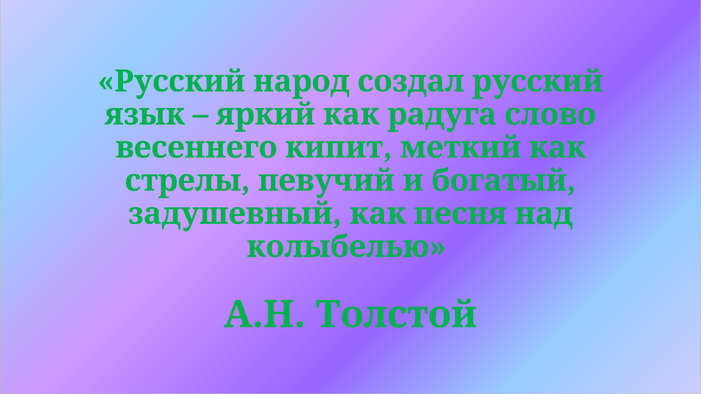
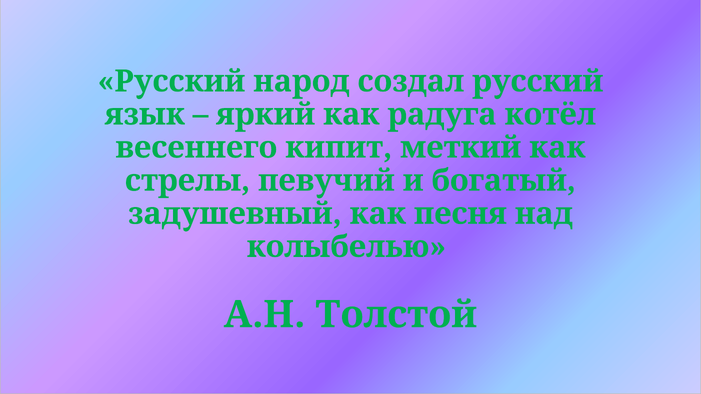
слово: слово -> котёл (550, 114)
